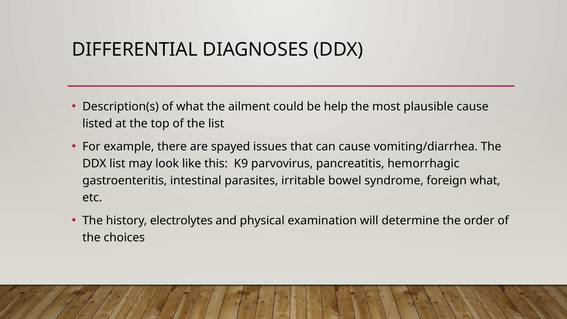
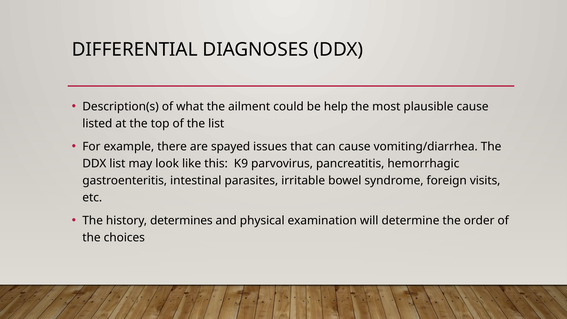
foreign what: what -> visits (485, 181)
electrolytes: electrolytes -> determines (181, 220)
